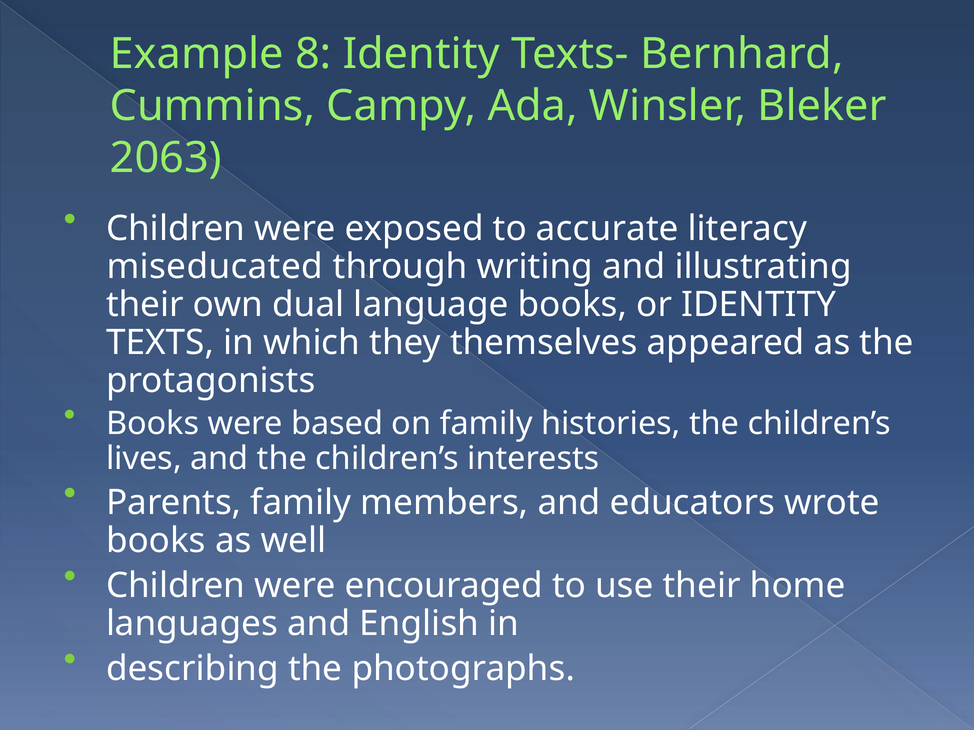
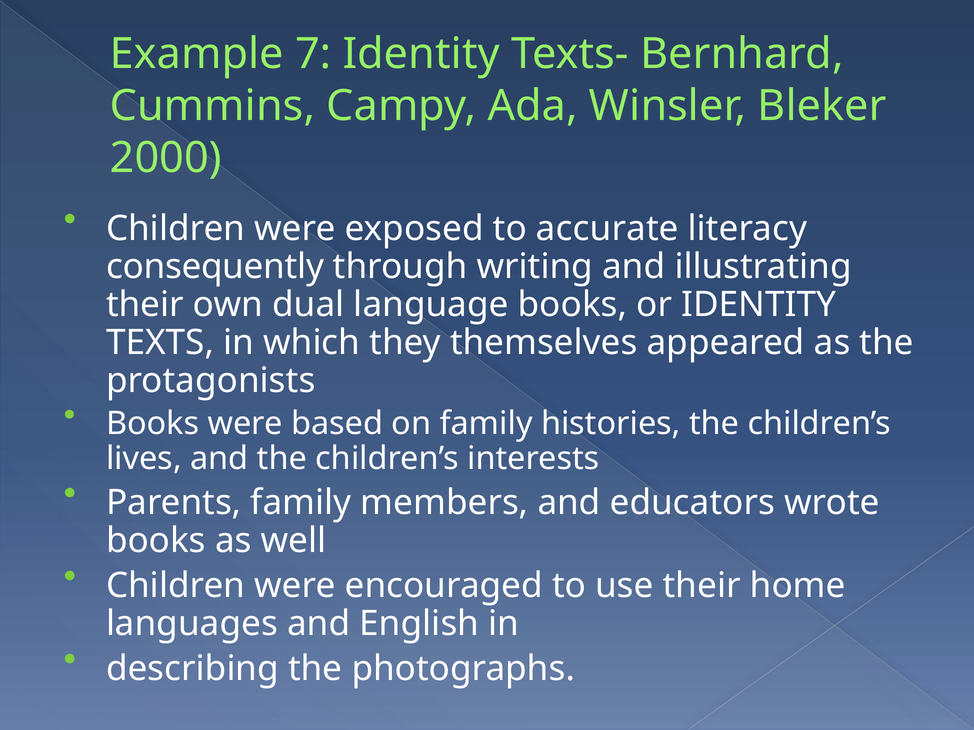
8: 8 -> 7 (313, 54)
2063: 2063 -> 2000 (166, 158)
miseducated: miseducated -> consequently (215, 267)
